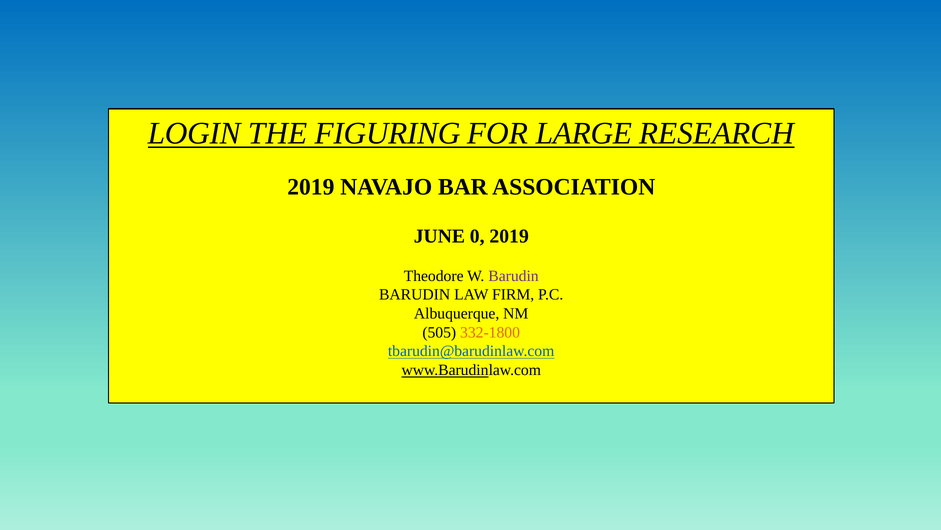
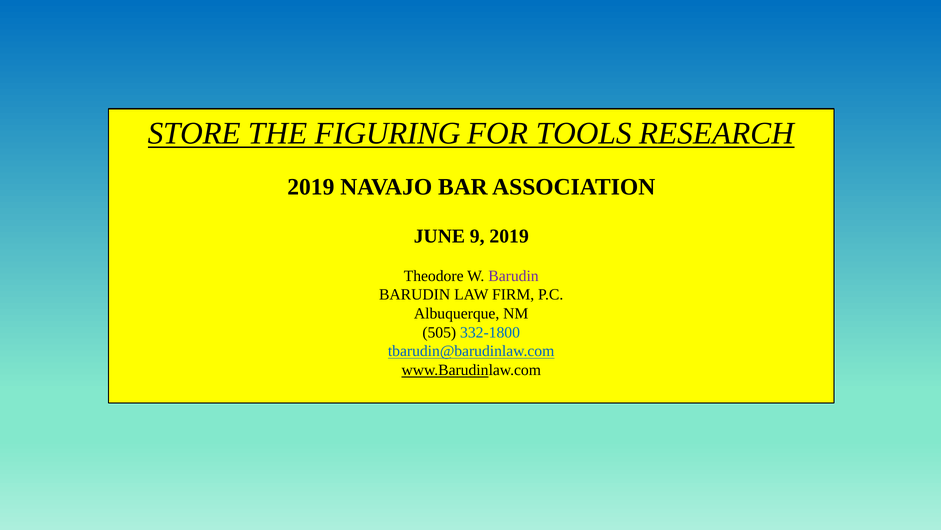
LOGIN: LOGIN -> STORE (194, 133)
LARGE: LARGE -> TOOLS (584, 133)
0: 0 -> 9 (477, 236)
332-1800 colour: orange -> blue (490, 332)
